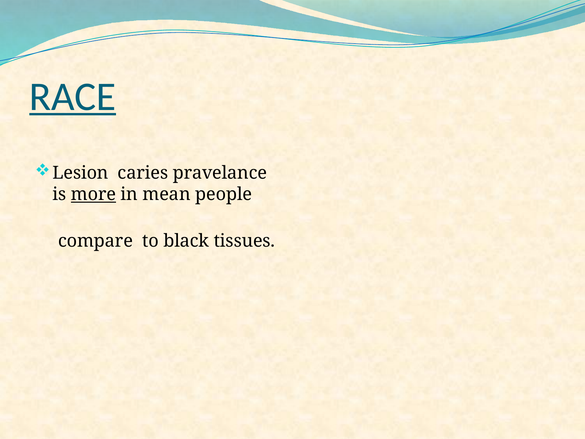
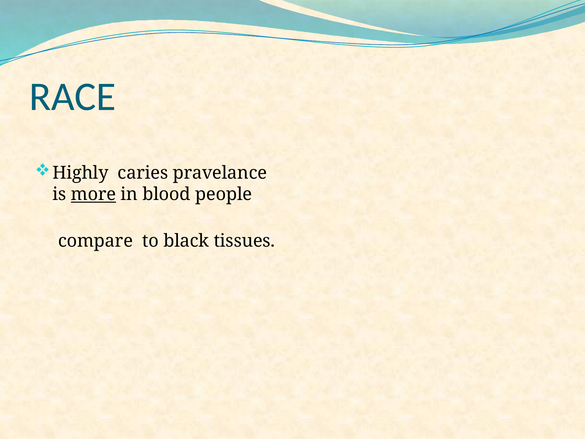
RACE underline: present -> none (73, 97)
Lesion: Lesion -> Highly (81, 173)
mean: mean -> blood (167, 194)
